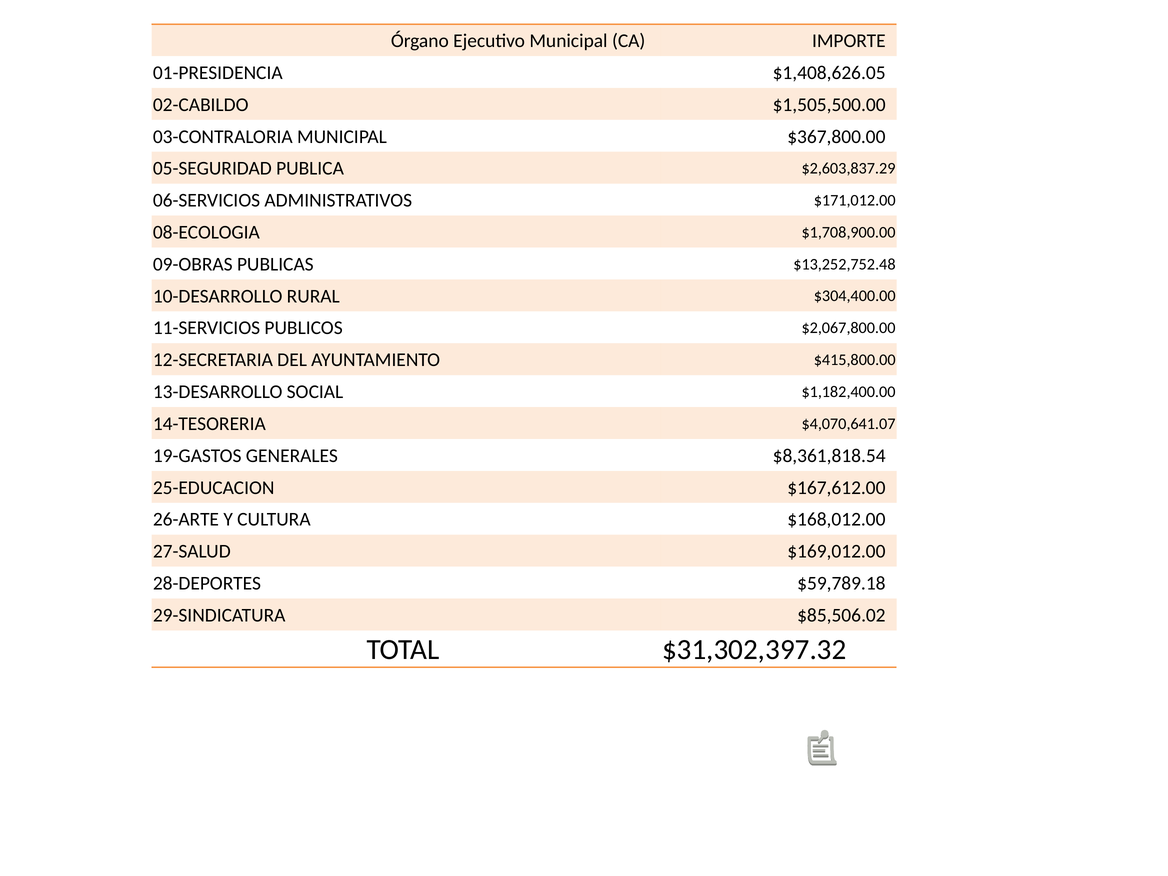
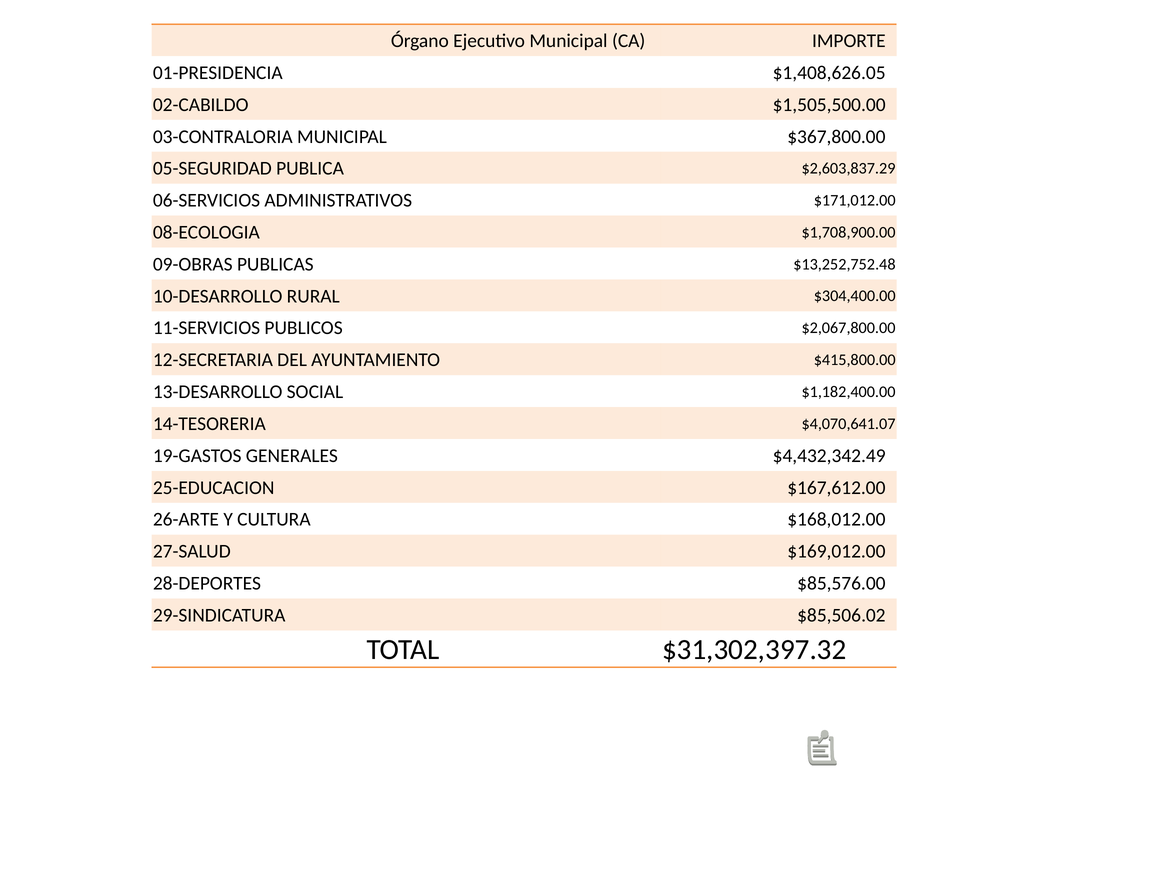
$8,361,818.54: $8,361,818.54 -> $4,432,342.49 (829, 456)
$59,789.18: $59,789.18 -> $85,576.00 (841, 583)
